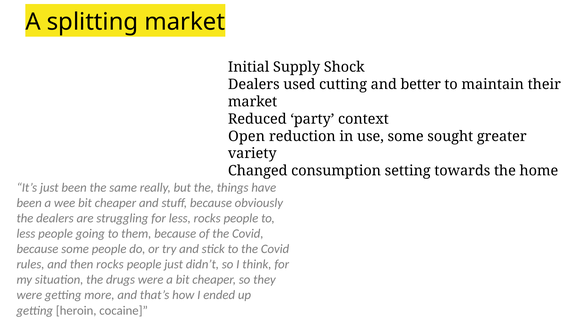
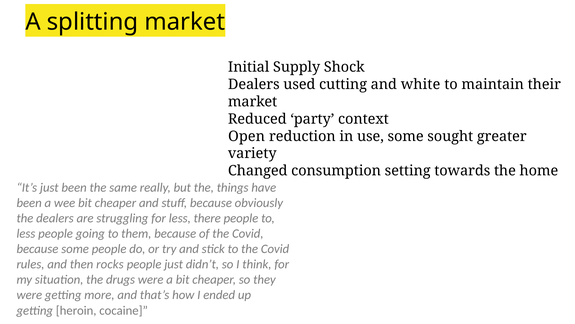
better: better -> white (421, 84)
less rocks: rocks -> there (207, 218)
